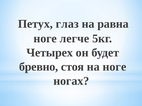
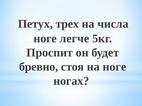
глаз: глаз -> трех (67, 24)
равна: равна -> числа (113, 24)
Четырех: Четырех -> Проспит (50, 53)
